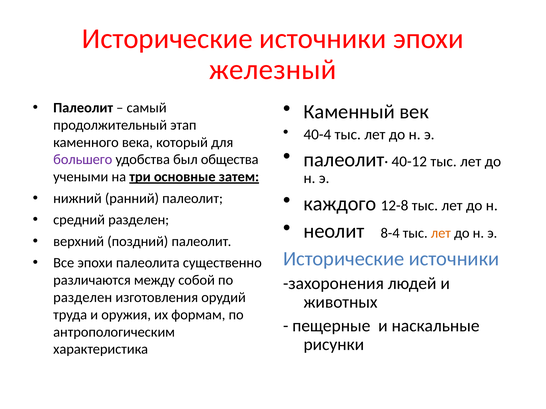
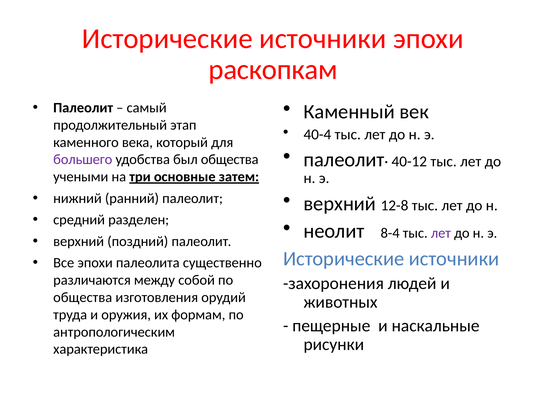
железный: железный -> раскопкам (273, 70)
каждого: каждого -> верхний (340, 204)
лет colour: orange -> purple (441, 233)
разделен: разделен -> общества (83, 298)
